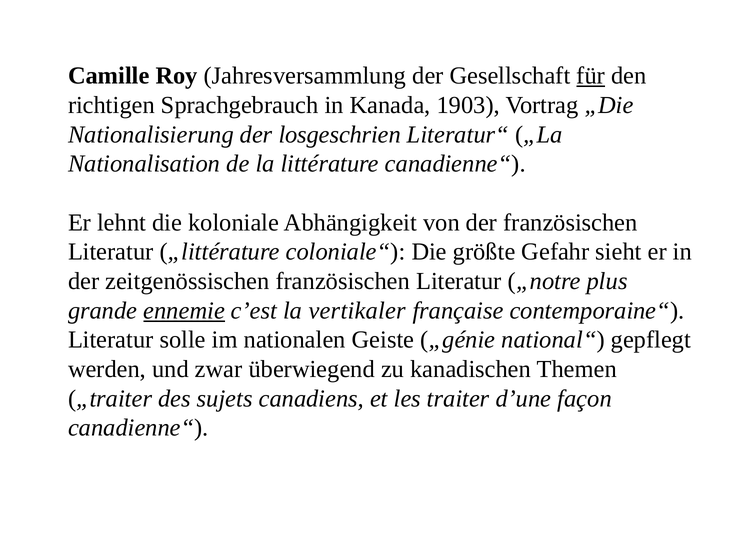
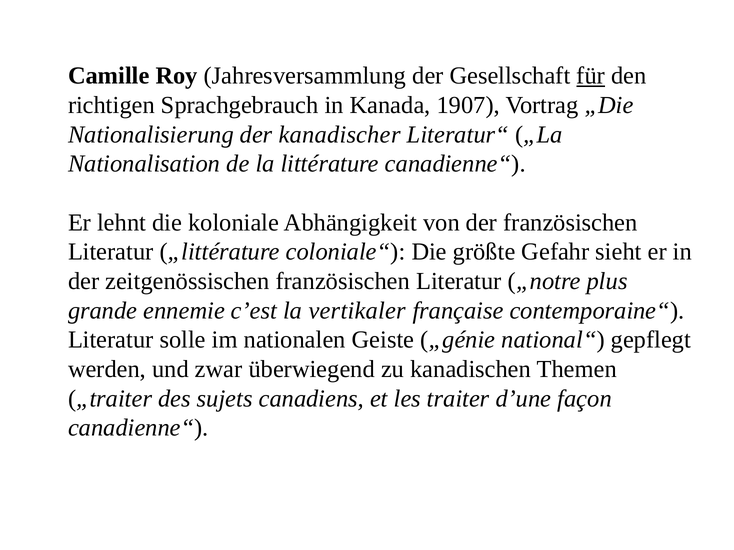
1903: 1903 -> 1907 (468, 105)
losgeschrien: losgeschrien -> kanadischer (340, 135)
ennemie underline: present -> none (184, 311)
